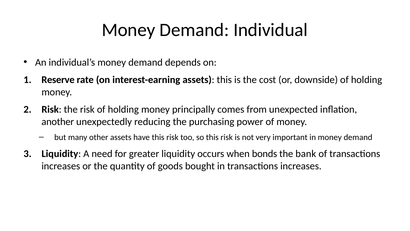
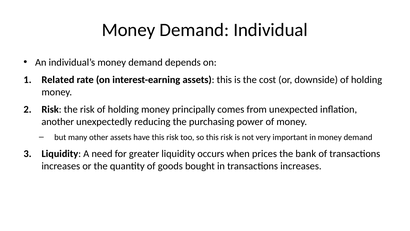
Reserve: Reserve -> Related (58, 80)
bonds: bonds -> prices (264, 154)
